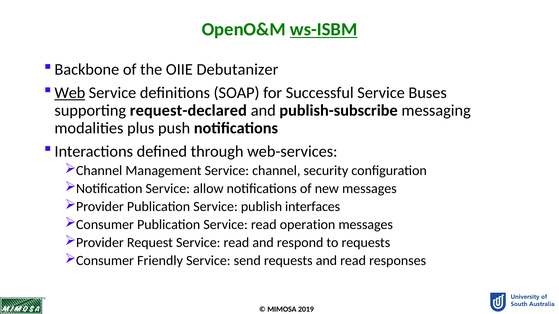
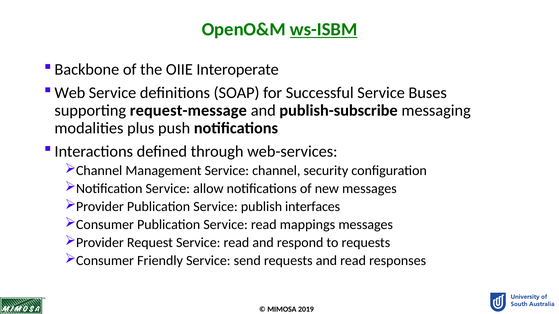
Debutanizer: Debutanizer -> Interoperate (238, 70)
Web underline: present -> none (70, 93)
request-declared: request-declared -> request-message (188, 111)
operation: operation -> mappings (307, 225)
